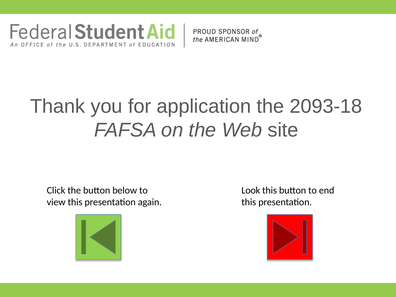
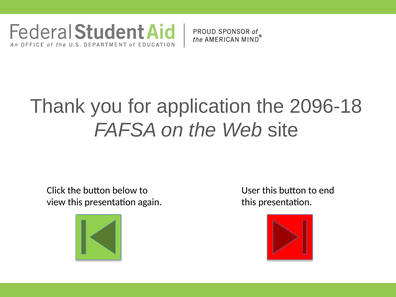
2093-18: 2093-18 -> 2096-18 (326, 106)
Look: Look -> User (251, 190)
